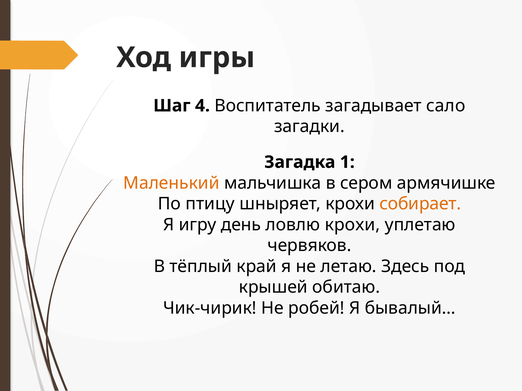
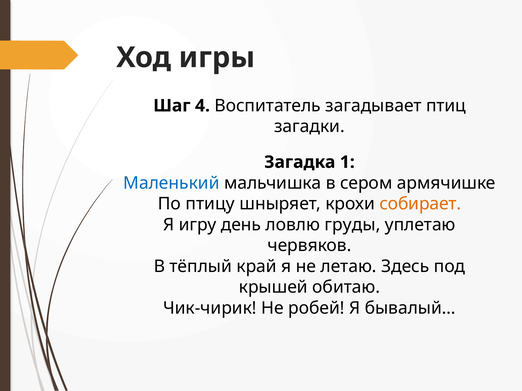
сало: сало -> птиц (446, 106)
Маленький colour: orange -> blue (171, 183)
ловлю крохи: крохи -> груды (352, 225)
